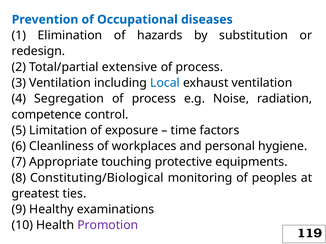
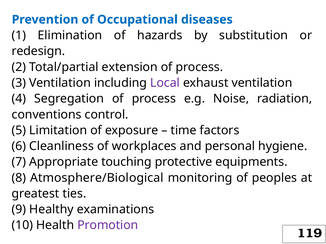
extensive: extensive -> extension (130, 67)
Local colour: blue -> purple (165, 83)
competence: competence -> conventions (47, 115)
Constituting/Biological: Constituting/Biological -> Atmosphere/Biological (97, 178)
